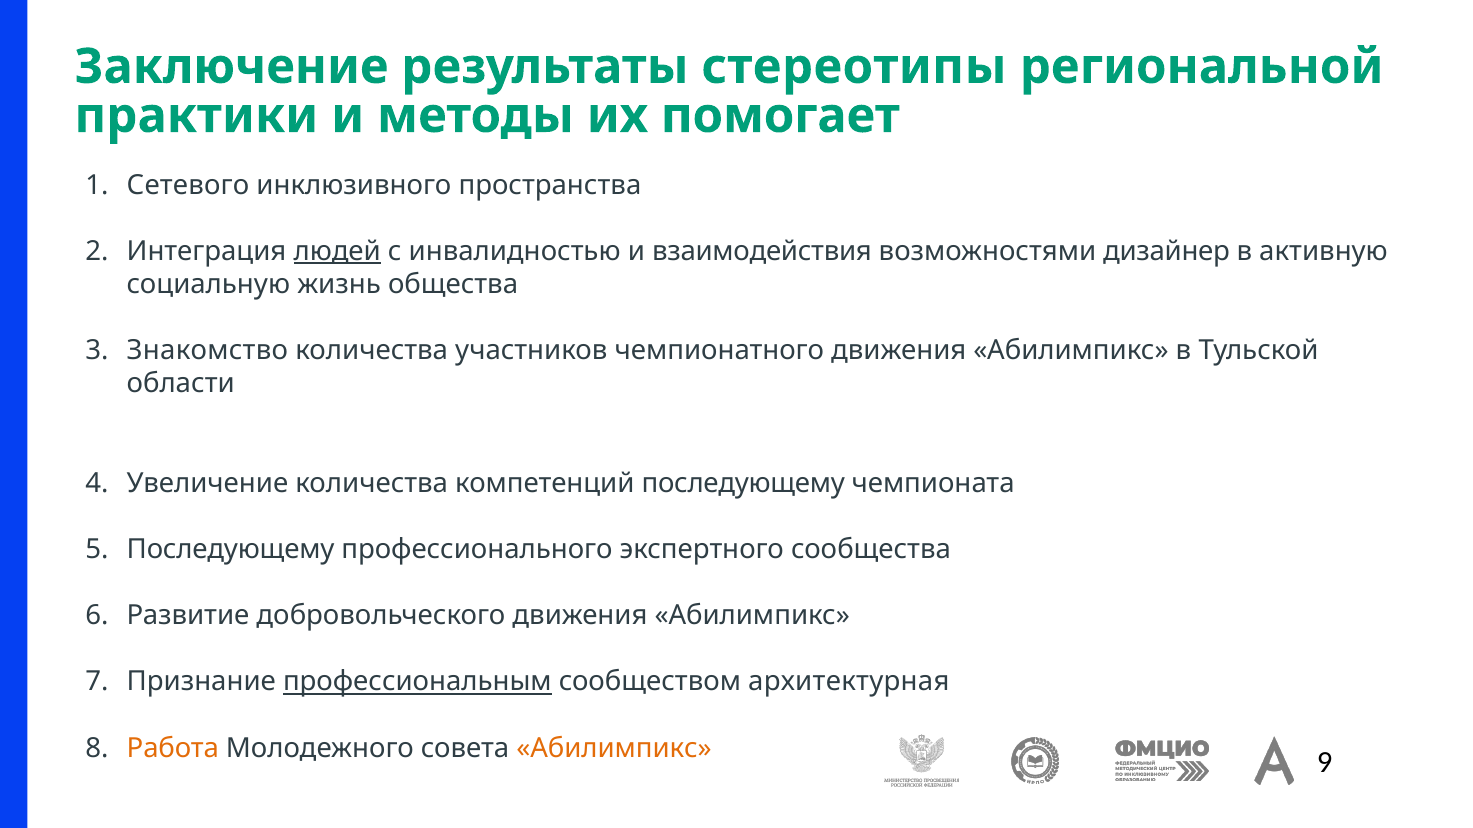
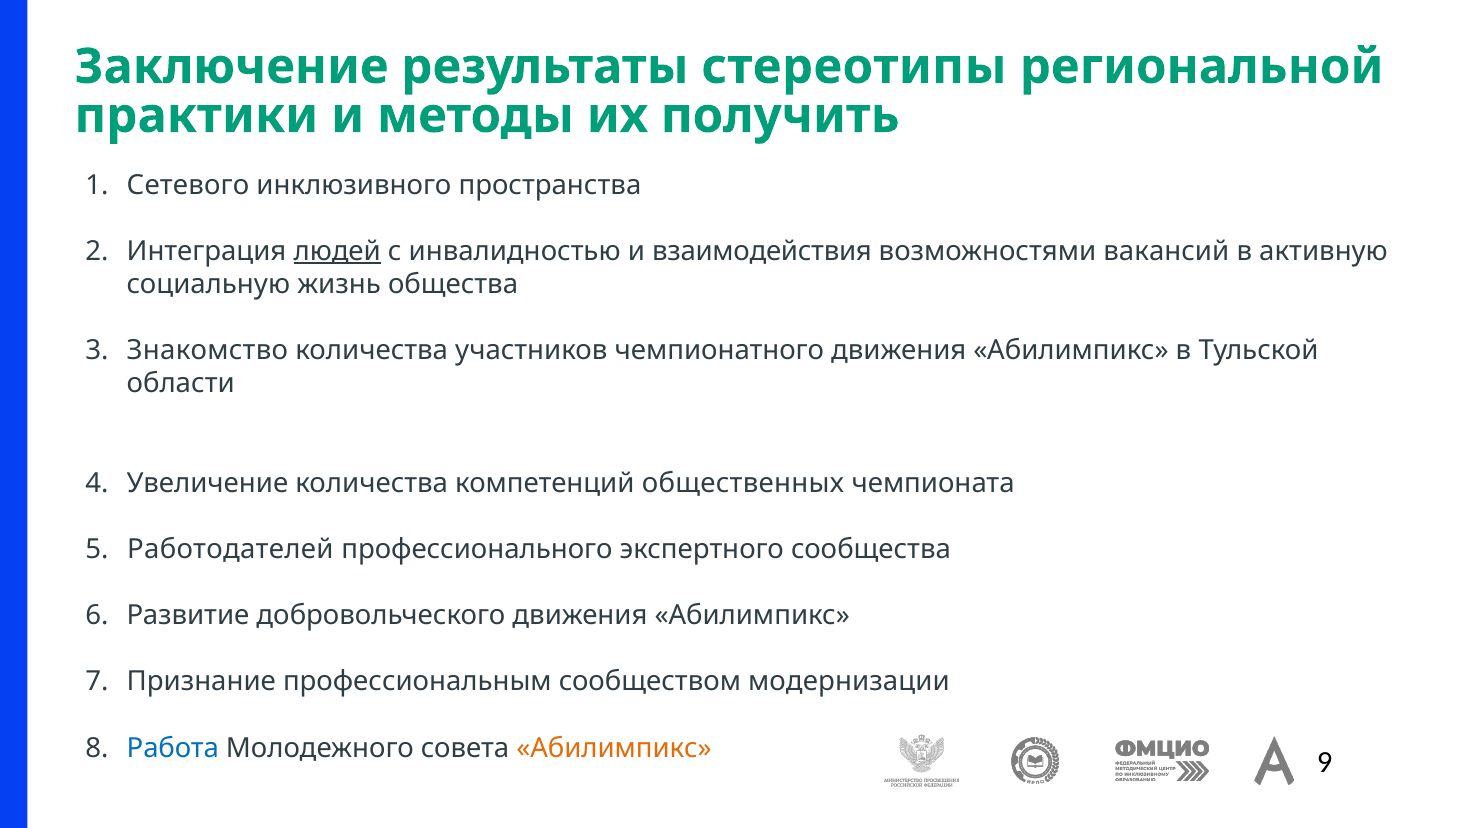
помогает: помогает -> получить (780, 116)
дизайнер: дизайнер -> вакансий (1166, 251)
компетенций последующему: последующему -> общественных (743, 483)
Последующему: Последующему -> Работодателей (230, 550)
профессиональным underline: present -> none (417, 682)
архитектурная: архитектурная -> модернизации (849, 682)
Работа colour: orange -> blue (173, 749)
